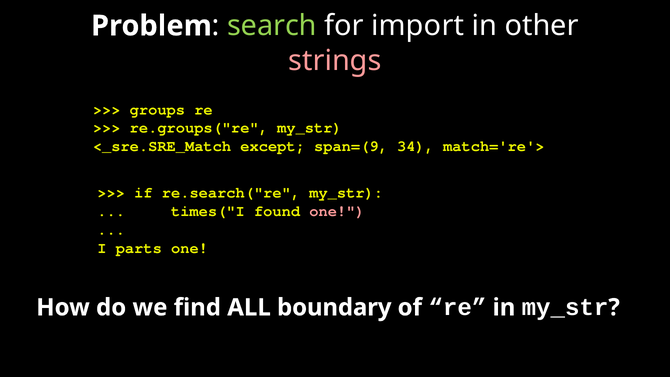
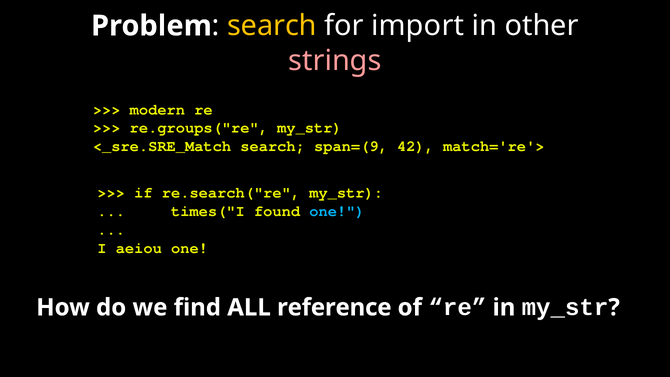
search colour: light green -> yellow (272, 26)
groups: groups -> modern (157, 109)
<_sre.SRE_Match except: except -> search (273, 146)
34: 34 -> 42 (415, 146)
one colour: pink -> light blue (337, 211)
parts: parts -> aeiou (139, 248)
boundary: boundary -> reference (334, 307)
